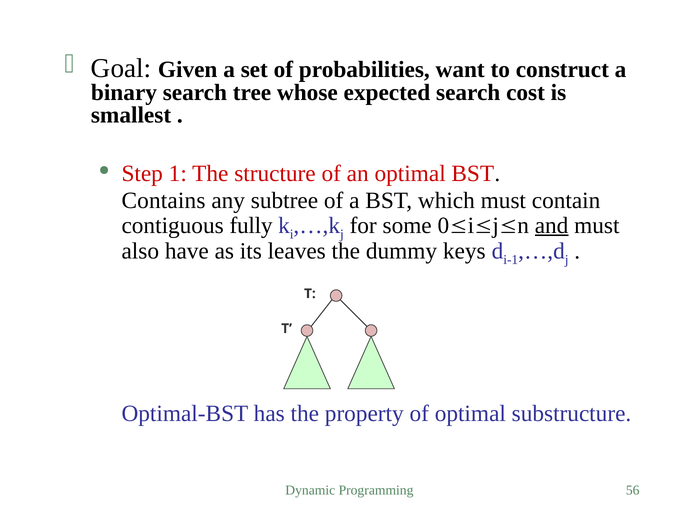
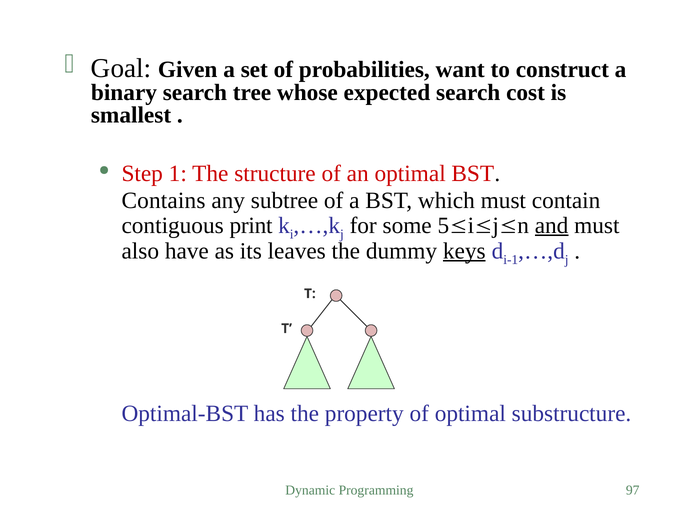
fully: fully -> print (251, 226)
0: 0 -> 5 (443, 226)
keys underline: none -> present (464, 251)
56: 56 -> 97 (633, 490)
